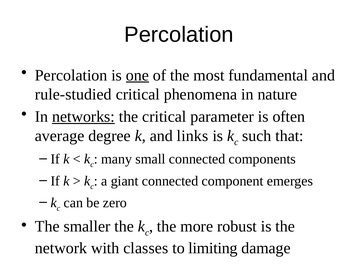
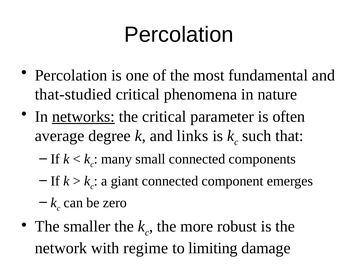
one underline: present -> none (137, 75)
rule-studied: rule-studied -> that-studied (73, 94)
classes: classes -> regime (146, 248)
